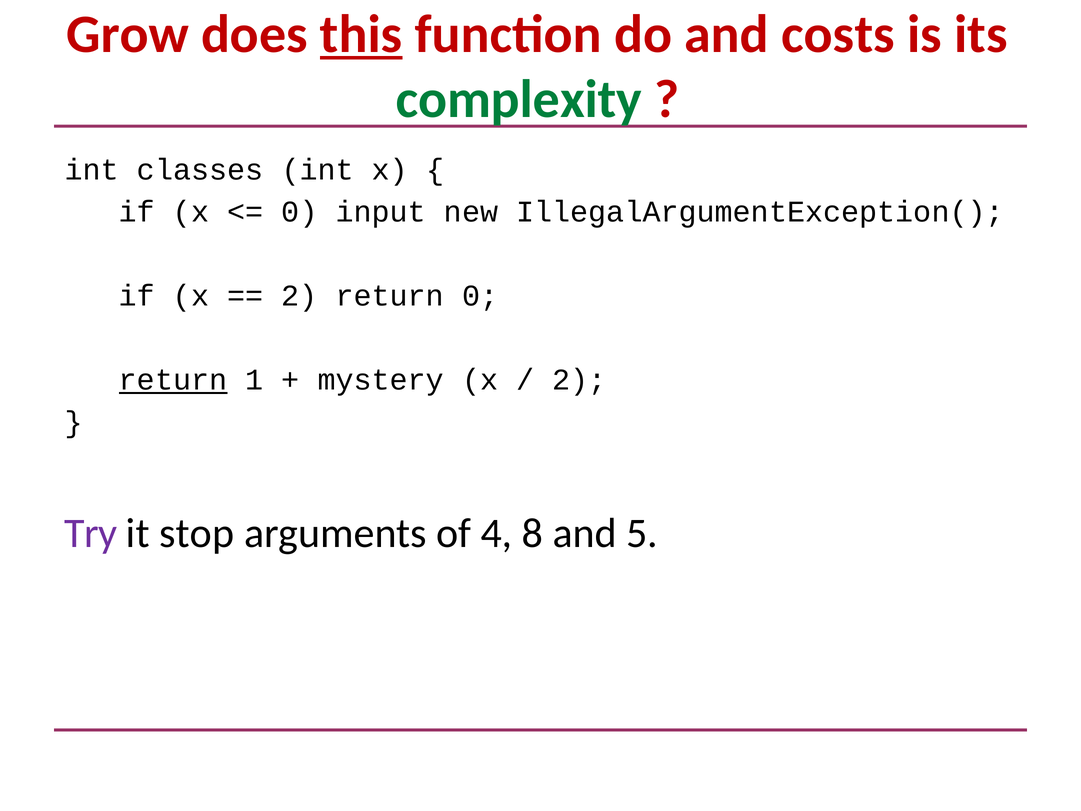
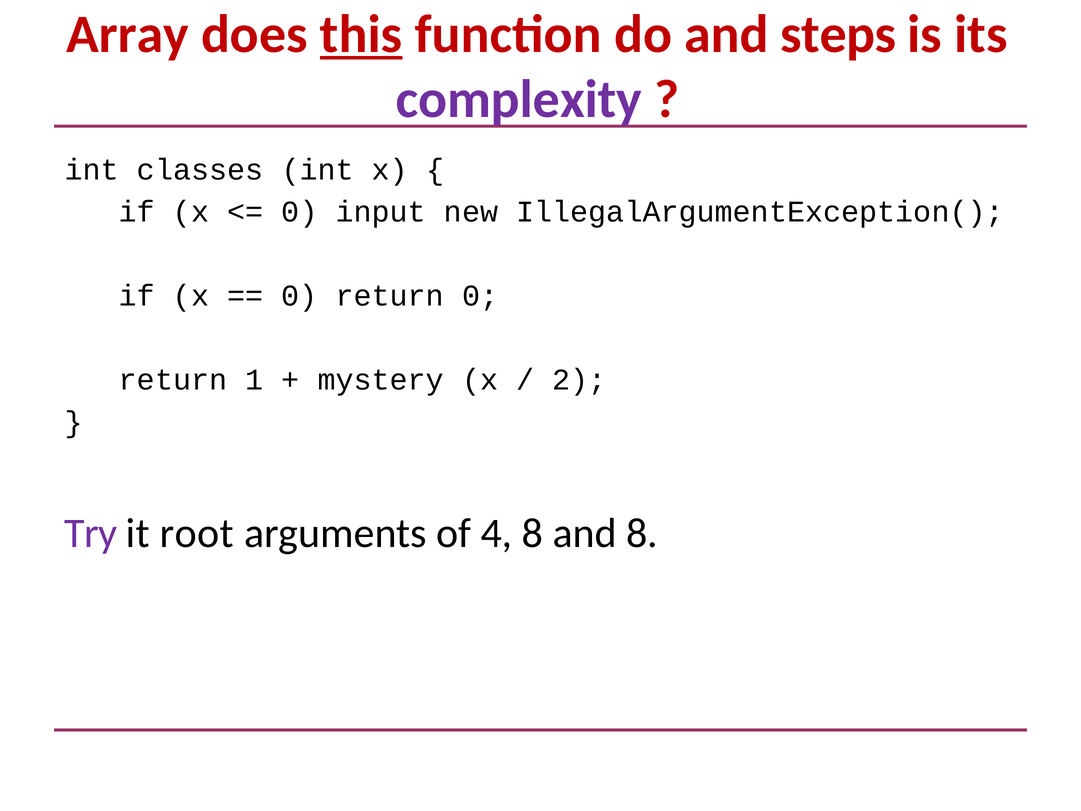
Grow: Grow -> Array (128, 34)
costs: costs -> steps (838, 34)
complexity colour: green -> purple (519, 99)
2: 2 -> 0 (299, 296)
return underline: present -> none (173, 380)
stop: stop -> root (197, 533)
and 5: 5 -> 8 (642, 533)
